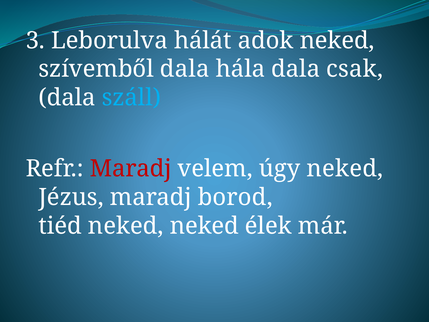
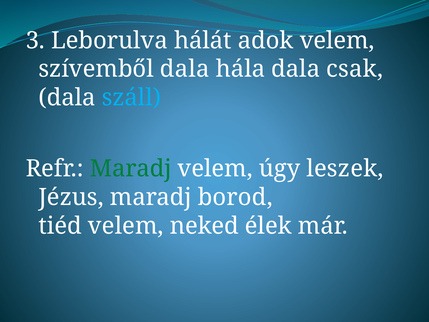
adok neked: neked -> velem (337, 40)
Maradj colour: red -> green (131, 169)
úgy neked: neked -> leszek (345, 169)
tiéd neked: neked -> velem (126, 226)
